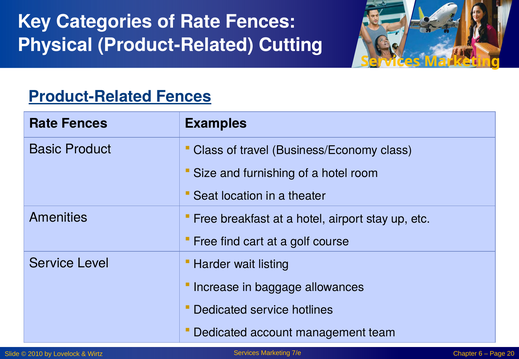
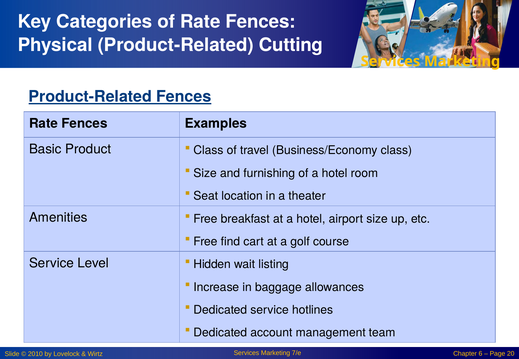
airport stay: stay -> size (377, 219)
Harder: Harder -> Hidden (212, 265)
